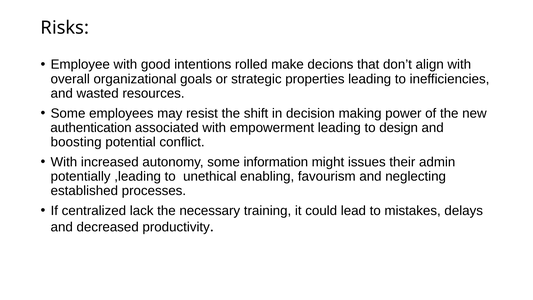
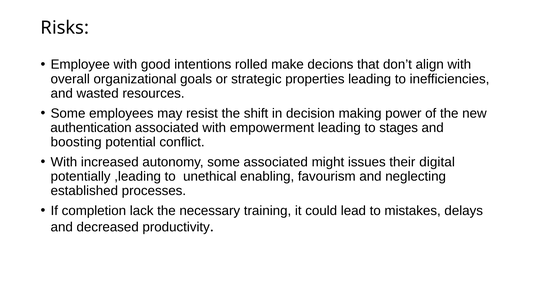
design: design -> stages (399, 128)
some information: information -> associated (276, 162)
admin: admin -> digital (437, 162)
centralized: centralized -> completion (94, 211)
